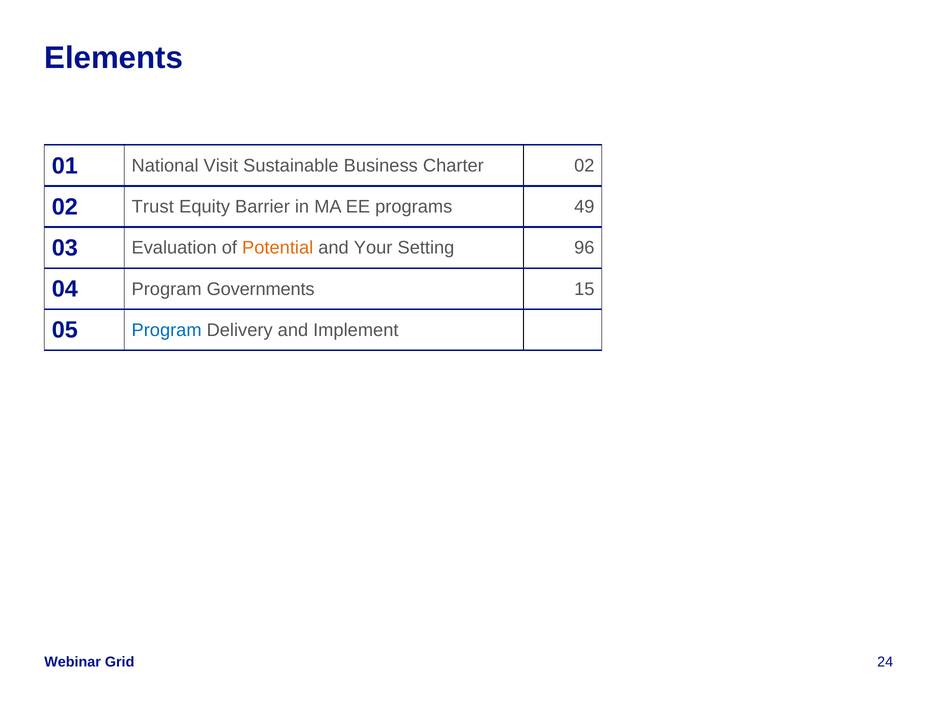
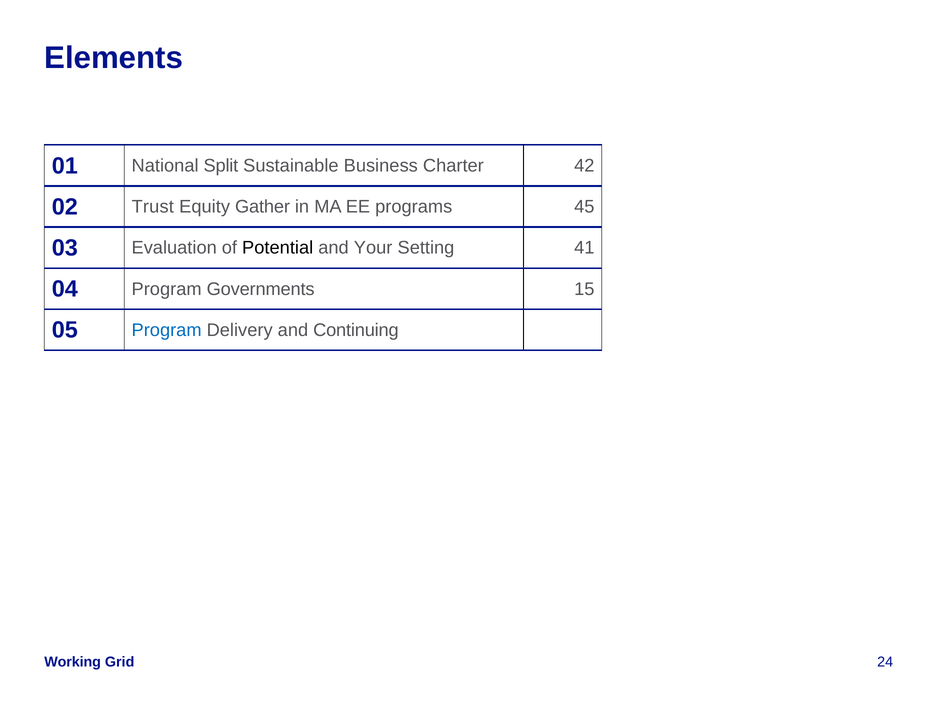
Visit: Visit -> Split (221, 166)
Charter 02: 02 -> 42 (584, 166)
Barrier: Barrier -> Gather (263, 207)
49: 49 -> 45 (584, 207)
Potential colour: orange -> black (278, 248)
96: 96 -> 41 (584, 248)
Implement: Implement -> Continuing (356, 330)
Webinar: Webinar -> Working (73, 661)
